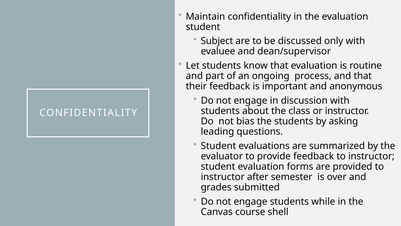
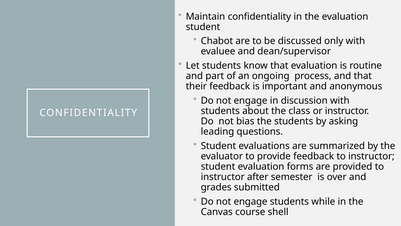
Subject: Subject -> Chabot (217, 41)
